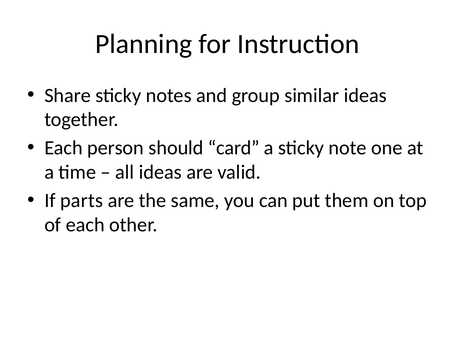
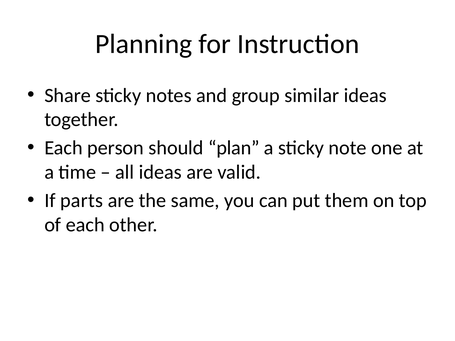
card: card -> plan (234, 148)
